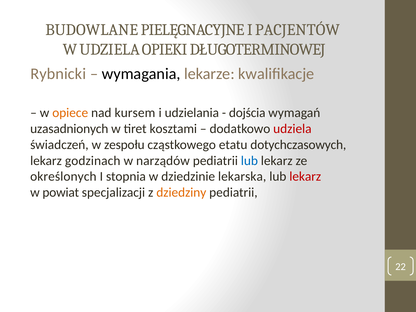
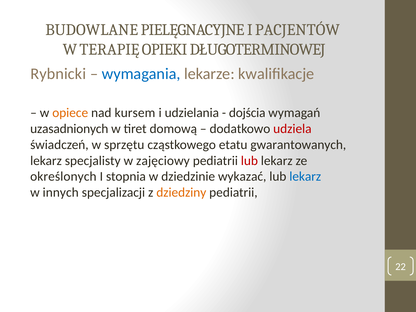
W UDZIELA: UDZIELA -> TERAPIĘ (110, 49)
wymagania colour: black -> blue (141, 74)
kosztami: kosztami -> domową (173, 129)
zespołu: zespołu -> sprzętu (124, 145)
dotychczasowych: dotychczasowych -> gwarantowanych (298, 145)
godzinach: godzinach -> specjalisty (93, 161)
narządów: narządów -> zajęciowy (163, 161)
lub colour: blue -> red (249, 161)
lekarska: lekarska -> wykazać (242, 177)
lekarz colour: red -> blue (305, 177)
powiat: powiat -> innych (61, 193)
